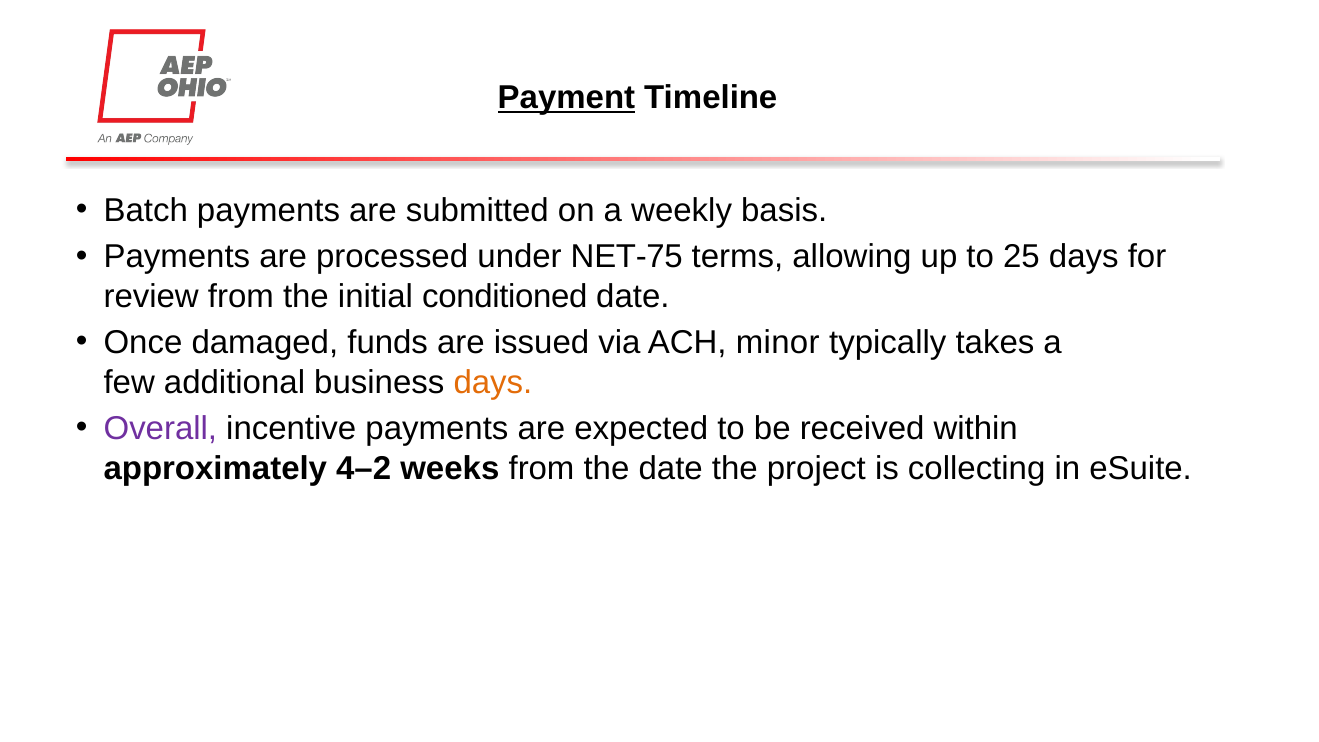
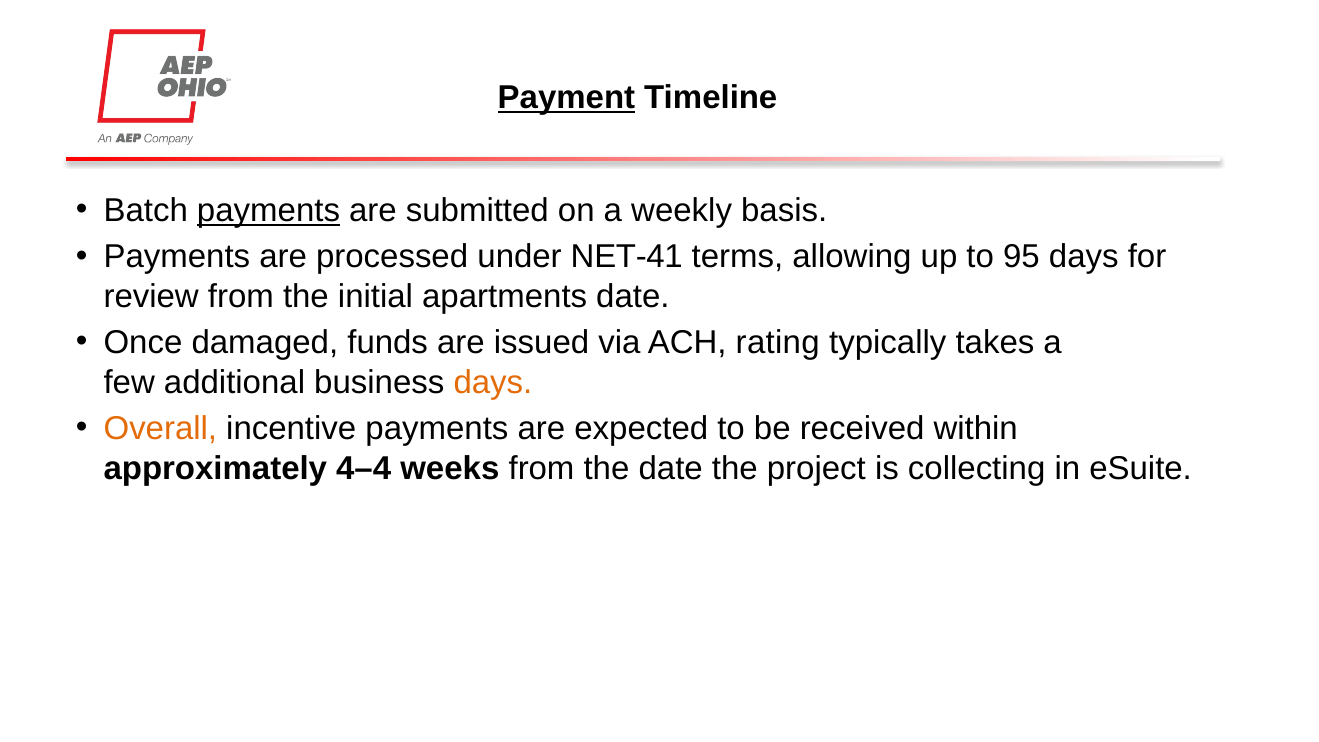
payments underline: none -> present (268, 211)
NET-75: NET-75 -> NET-41 (627, 257)
25: 25 -> 95 (1021, 257)
conditioned: conditioned -> apartments (505, 297)
minor: minor -> rating (778, 343)
Overall colour: purple -> orange (160, 429)
4–2: 4–2 -> 4–4 (364, 468)
